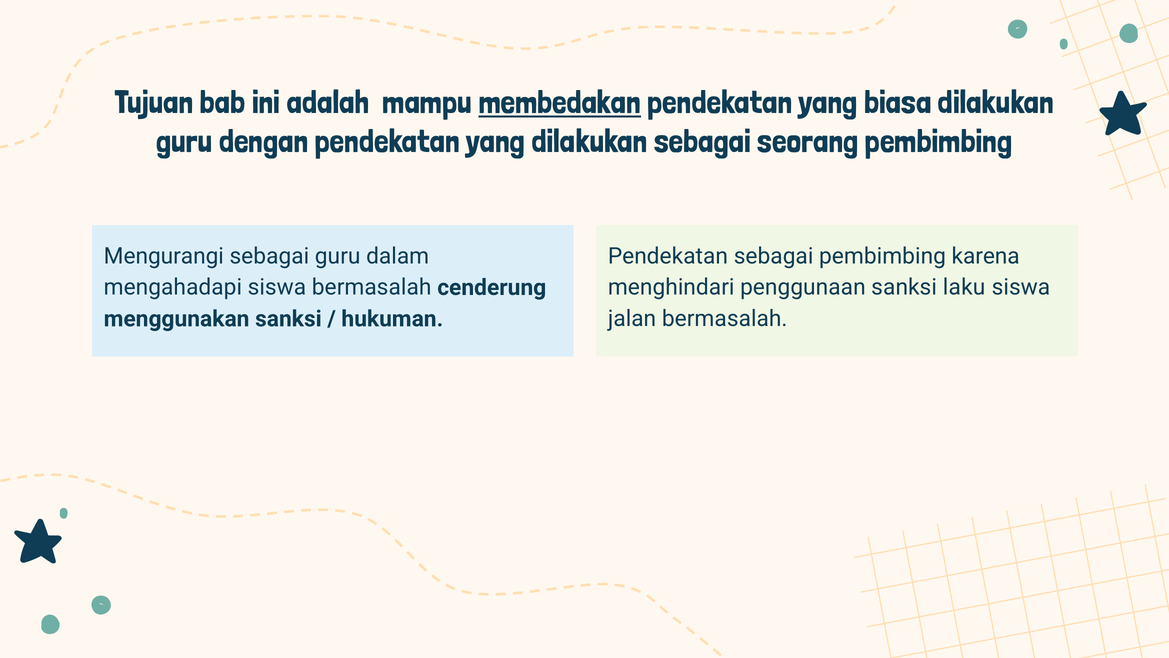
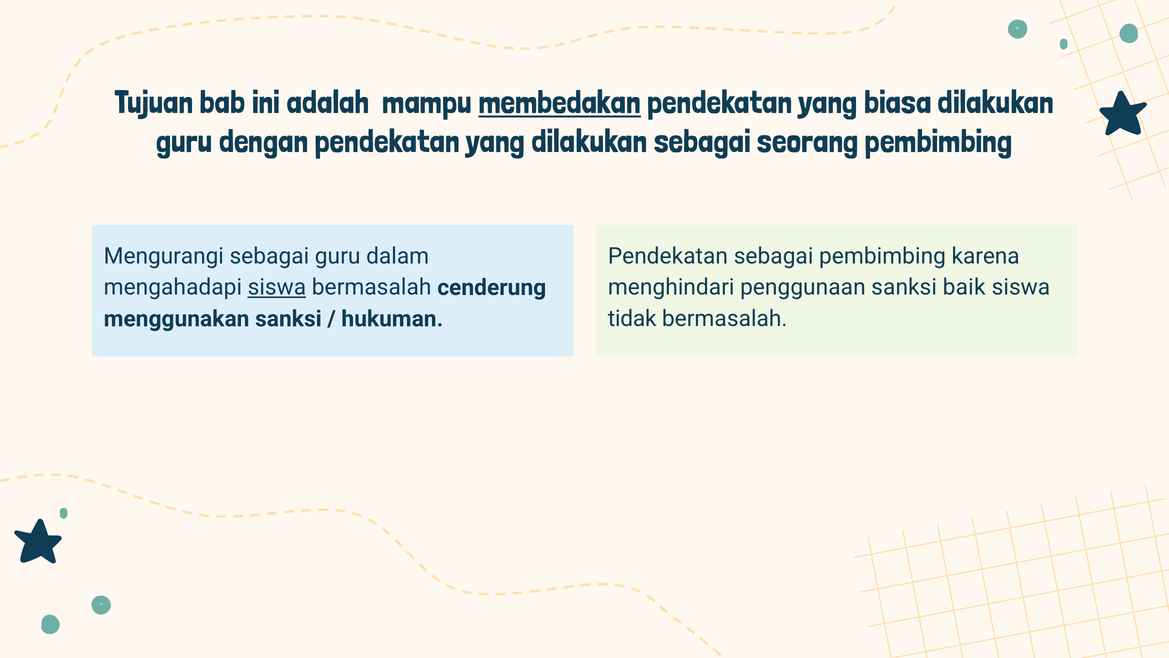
siswa underline: none -> present (277, 287)
laku: laku -> baik (964, 287)
jalan: jalan -> tidak (632, 319)
